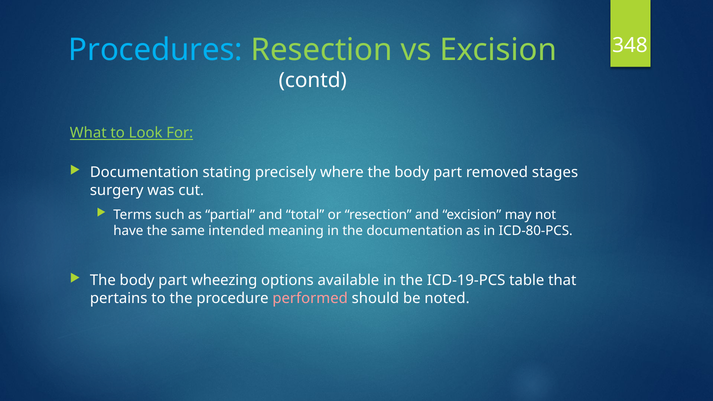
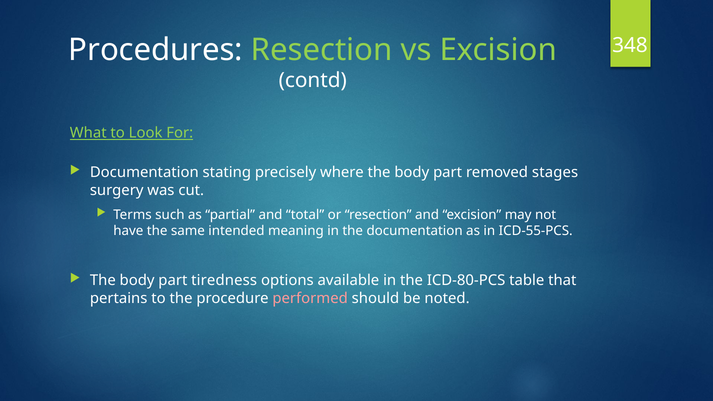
Procedures colour: light blue -> white (156, 50)
ICD-80-PCS: ICD-80-PCS -> ICD-55-PCS (536, 231)
wheezing: wheezing -> tiredness (224, 281)
ICD-19-PCS: ICD-19-PCS -> ICD-80-PCS (466, 281)
